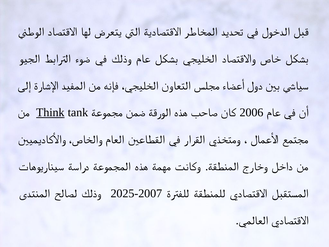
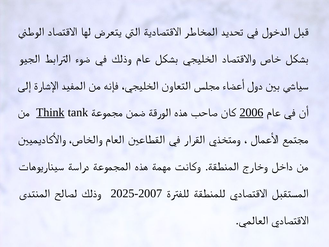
2006 underline: none -> present (251, 112)
